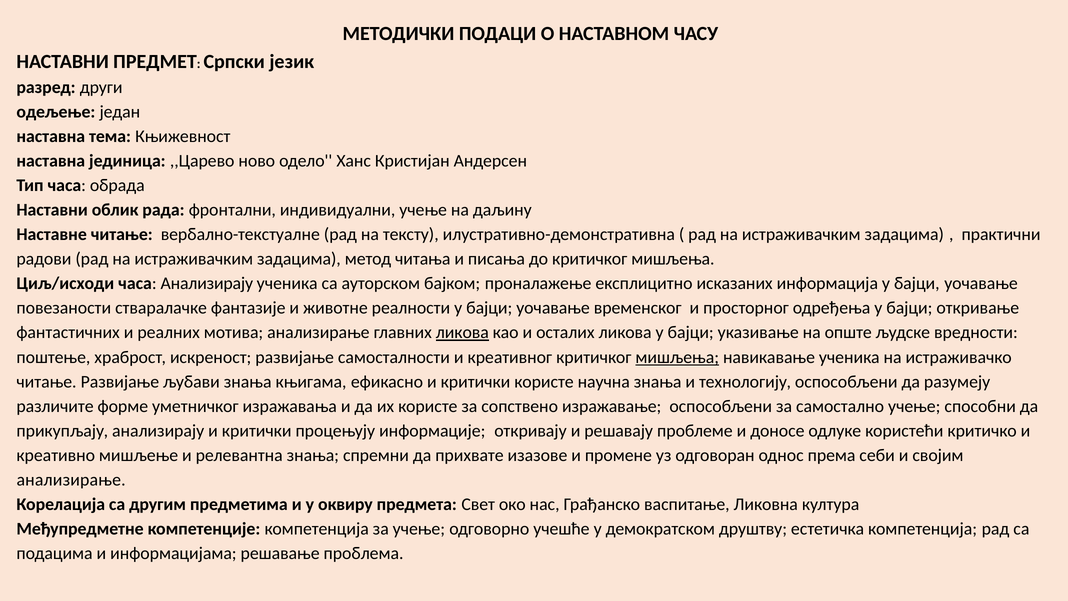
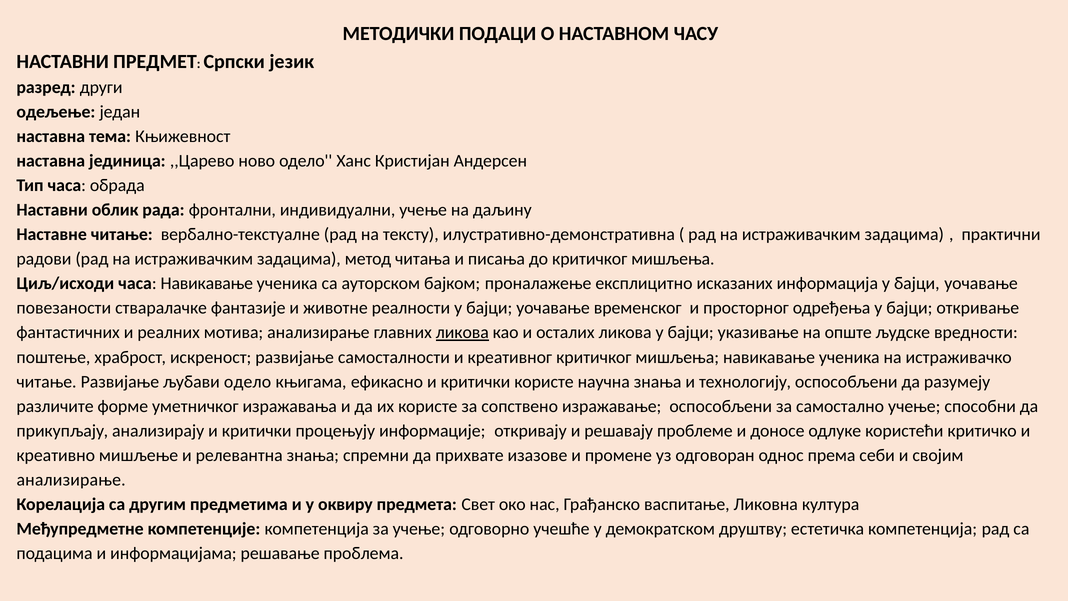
часа Анализирају: Анализирају -> Навикавање (207, 283)
мишљења underline: present -> none (677, 357)
љубави знања: знања -> одело (248, 382)
